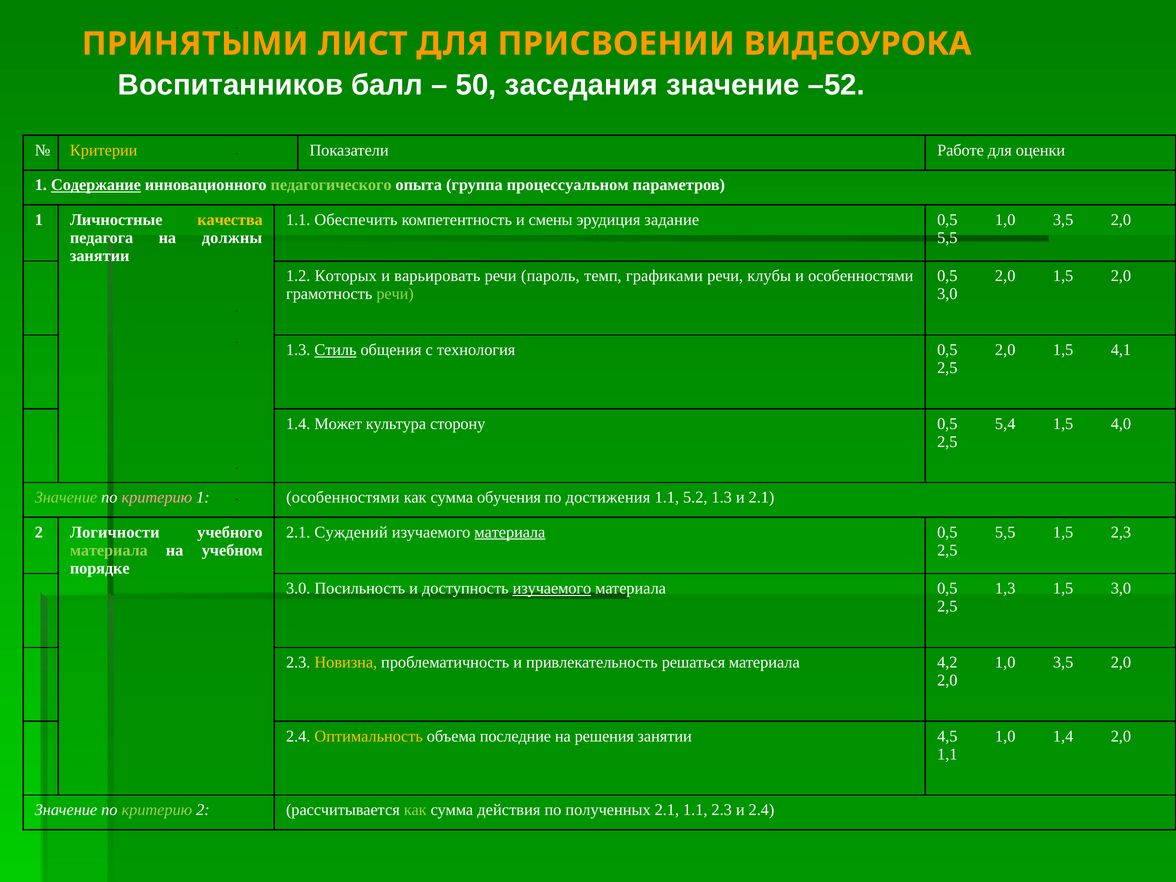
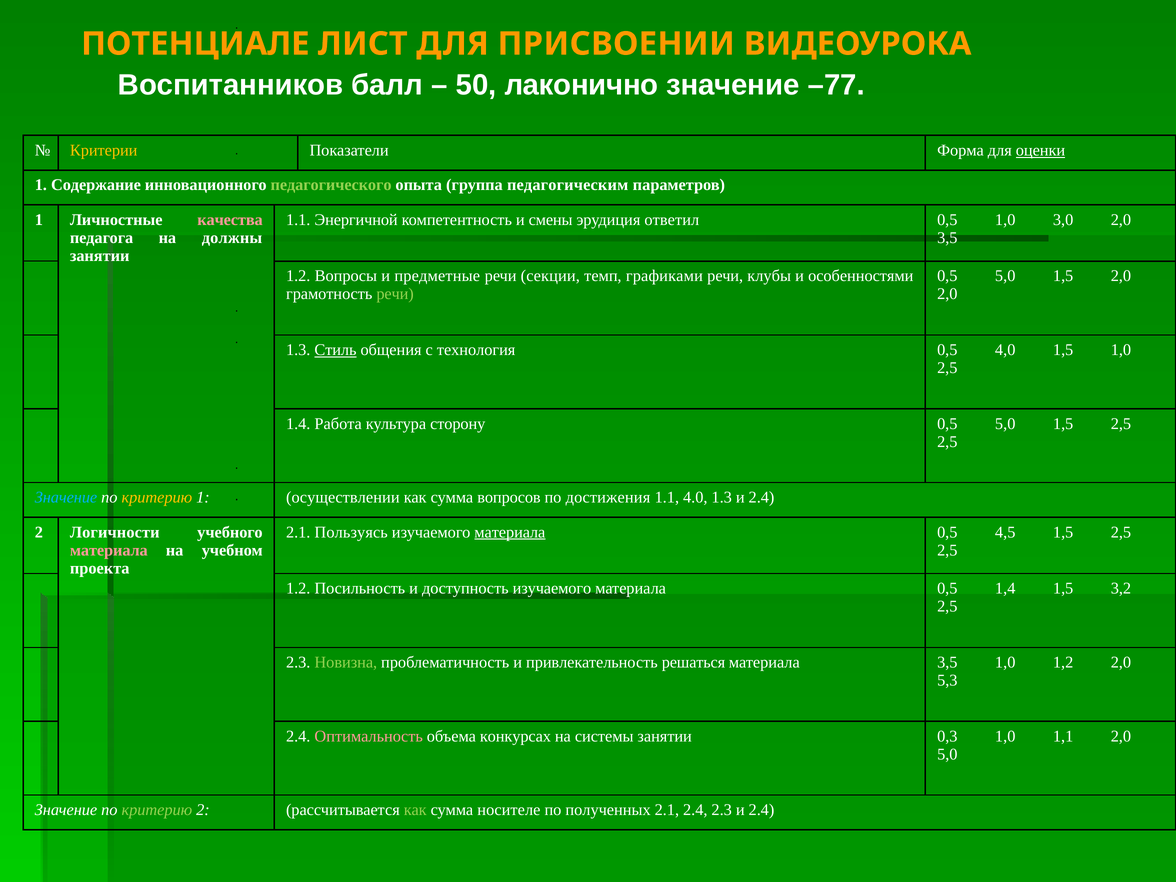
ПРИНЯТЫМИ: ПРИНЯТЫМИ -> ПОТЕНЦИАЛЕ (195, 44)
заседания: заседания -> лаконично (581, 85)
–52: –52 -> –77 (836, 85)
Работе: Работе -> Форма (960, 150)
оценки underline: none -> present (1040, 150)
Содержание underline: present -> none (96, 185)
процессуальном: процессуальном -> педагогическим (568, 185)
качества colour: yellow -> pink (230, 220)
Обеспечить: Обеспечить -> Энергичной (356, 220)
задание: задание -> ответил (672, 220)
0,5 1,0 3,5: 3,5 -> 3,0 (1063, 220)
5,5: 5,5 -> 3,5 (947, 238)
Которых: Которых -> Вопросы (346, 276)
варьировать: варьировать -> предметные (437, 276)
пароль: пароль -> секции (550, 276)
2,0: 2,0 -> 5,0 (1005, 276)
3,0: 3,0 -> 2,0 (947, 294)
2,0: 2,0 -> 4,0 (1005, 350)
1,5 4,1: 4,1 -> 1,0 (1121, 350)
Может: Может -> Работа (338, 424)
5,4: 5,4 -> 5,0 (1005, 424)
4,0: 4,0 -> 2,5 (1121, 424)
Значение colour: light green -> light blue (66, 498)
критерию colour: pink -> yellow (157, 498)
1 особенностями: особенностями -> осуществлении (343, 498)
обучения: обучения -> вопросов (509, 498)
5.2: 5.2 -> 4.0 (695, 498)
1.3 и 2.1: 2.1 -> 2.4 (762, 498)
Суждений: Суждений -> Пользуясь (351, 532)
0,5 5,5: 5,5 -> 4,5 (1005, 532)
2,3: 2,3 -> 2,5 (1121, 532)
материала colour: light green -> pink (109, 550)
порядке: порядке -> проекта (100, 568)
3.0: 3.0 -> 1.2 (298, 589)
изучаемого underline: present -> none (552, 589)
1,3: 1,3 -> 1,4 (1005, 589)
1,5 3,0: 3,0 -> 3,2 (1121, 589)
Новизна colour: yellow -> light green (346, 662)
материала 4,2: 4,2 -> 3,5 (947, 662)
3,5: 3,5 -> 1,2 (1063, 662)
2,0: 2,0 -> 5,3 (947, 680)
Оптимальность colour: yellow -> pink (369, 736)
последние: последние -> конкурсах (515, 736)
решения: решения -> системы (604, 736)
4,5: 4,5 -> 0,3 (947, 736)
1,4: 1,4 -> 1,1 (1063, 736)
1,1: 1,1 -> 5,0 (947, 754)
действия: действия -> носителе (509, 810)
2.1 1.1: 1.1 -> 2.4 (695, 810)
